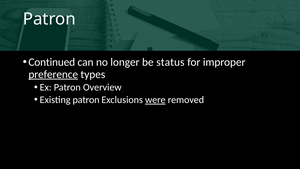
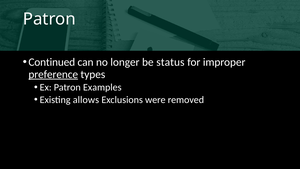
Overview: Overview -> Examples (102, 87)
Existing patron: patron -> allows (86, 100)
were underline: present -> none (155, 100)
